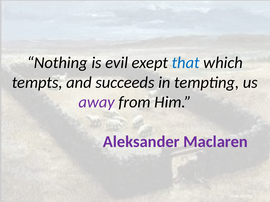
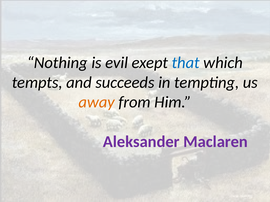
away colour: purple -> orange (97, 102)
